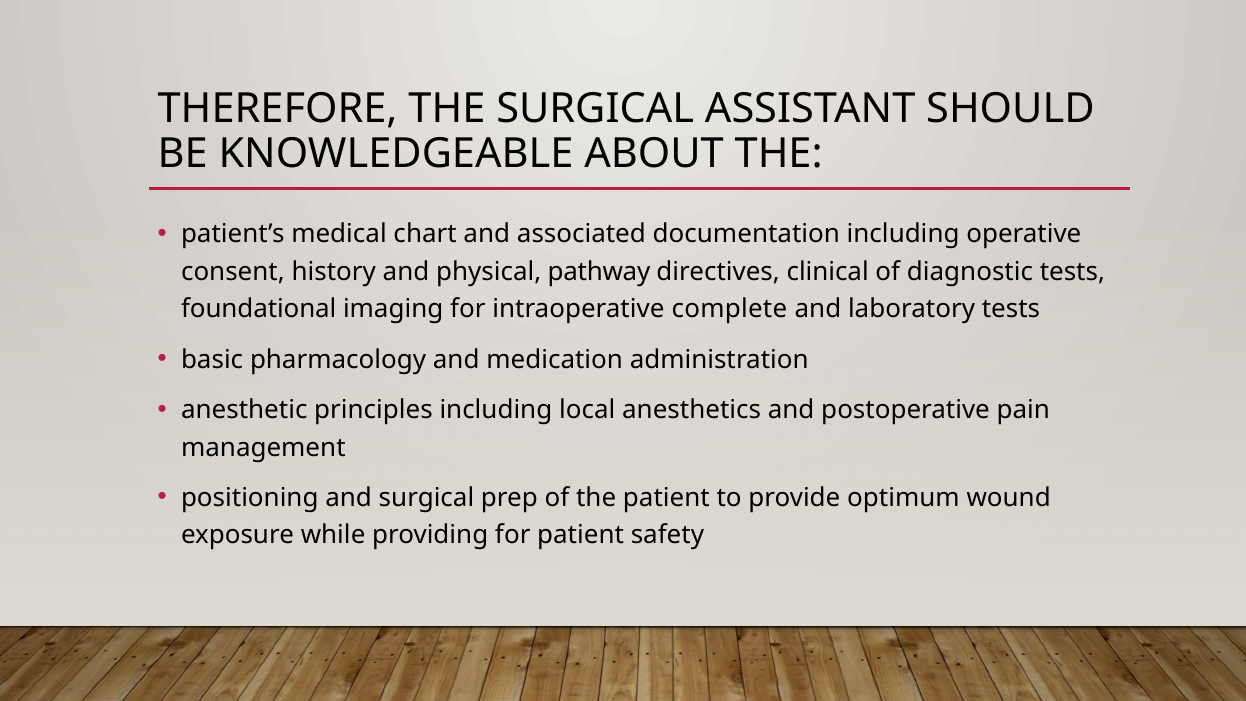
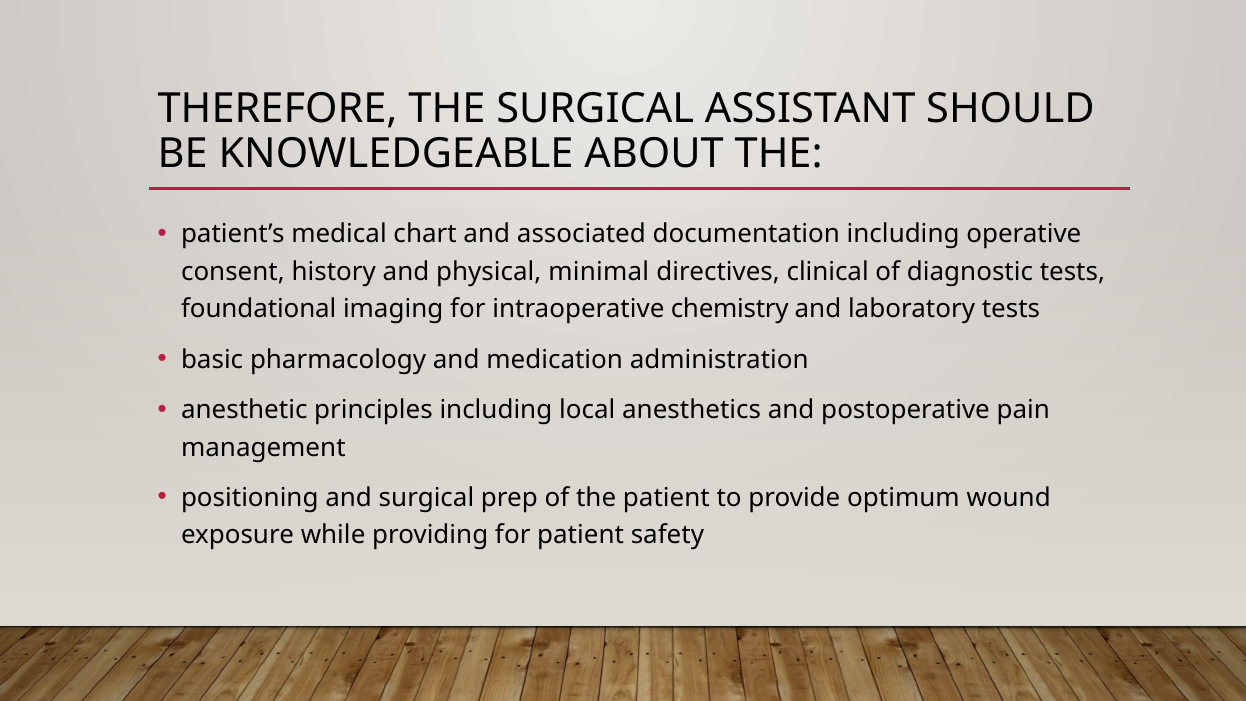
pathway: pathway -> minimal (599, 272)
complete: complete -> chemistry (730, 309)
